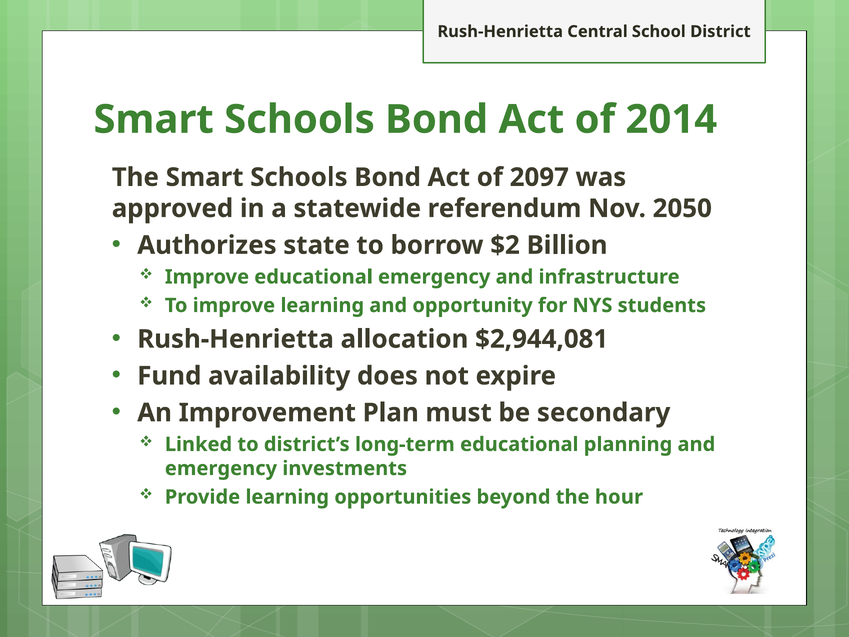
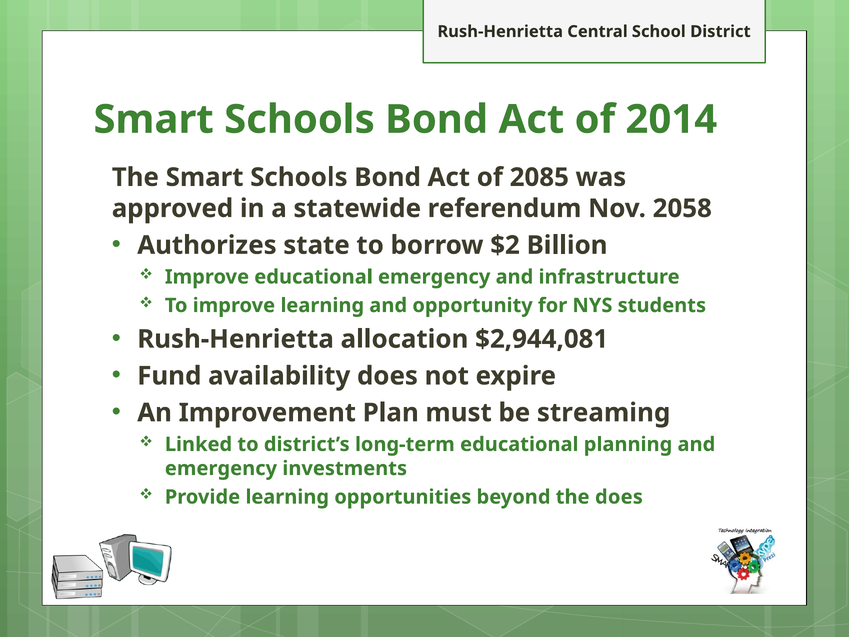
2097: 2097 -> 2085 (539, 177)
2050: 2050 -> 2058 (682, 208)
secondary: secondary -> streaming (604, 413)
the hour: hour -> does (619, 497)
